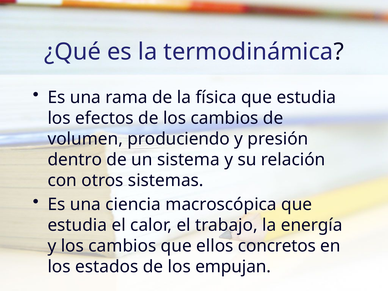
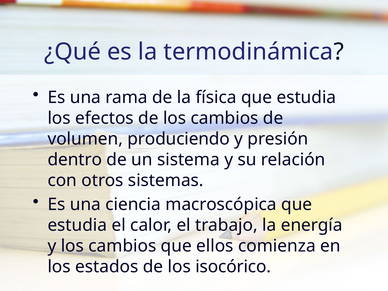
concretos: concretos -> comienza (277, 246)
empujan: empujan -> isocórico (233, 267)
